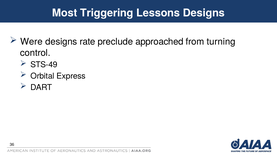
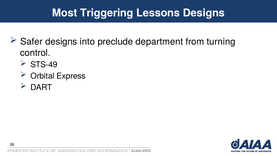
Were: Were -> Safer (31, 42)
rate: rate -> into (87, 42)
approached: approached -> department (159, 42)
